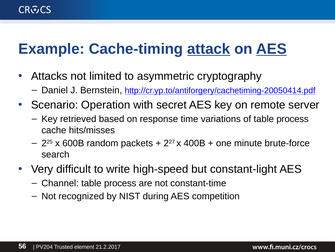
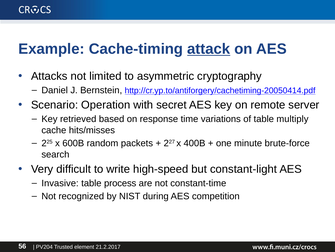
AES underline: present -> none (271, 49)
of table process: process -> multiply (292, 119)
Channel: Channel -> Invasive (60, 183)
